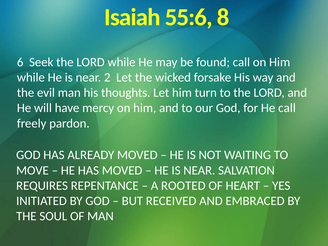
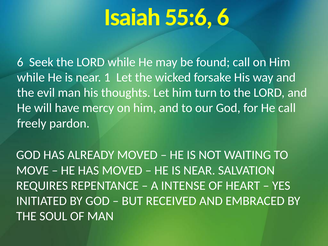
55:6 8: 8 -> 6 (223, 17)
2: 2 -> 1 (107, 77)
ROOTED: ROOTED -> INTENSE (183, 186)
